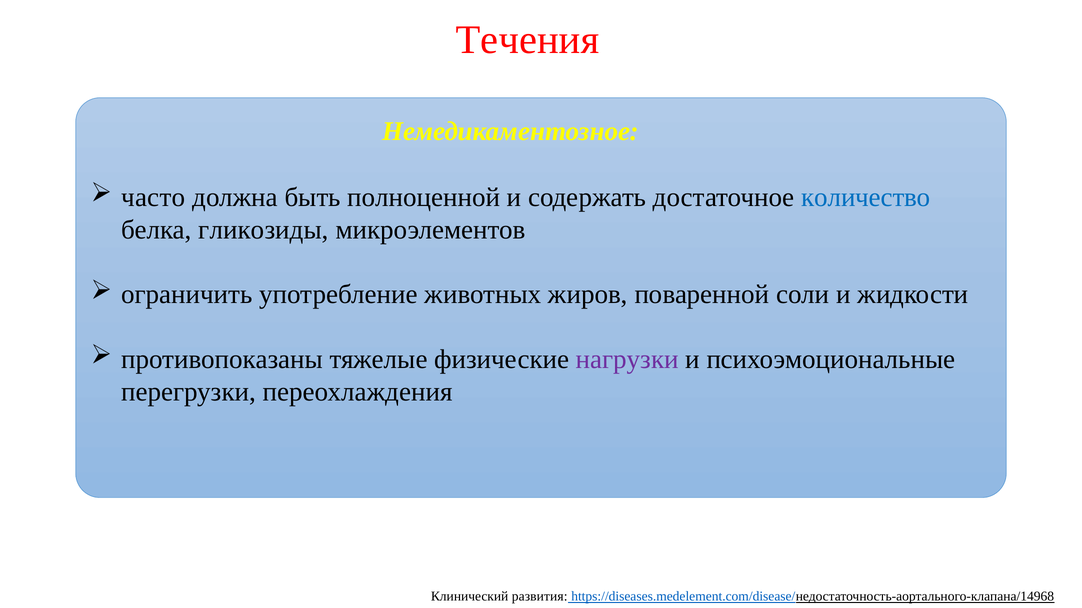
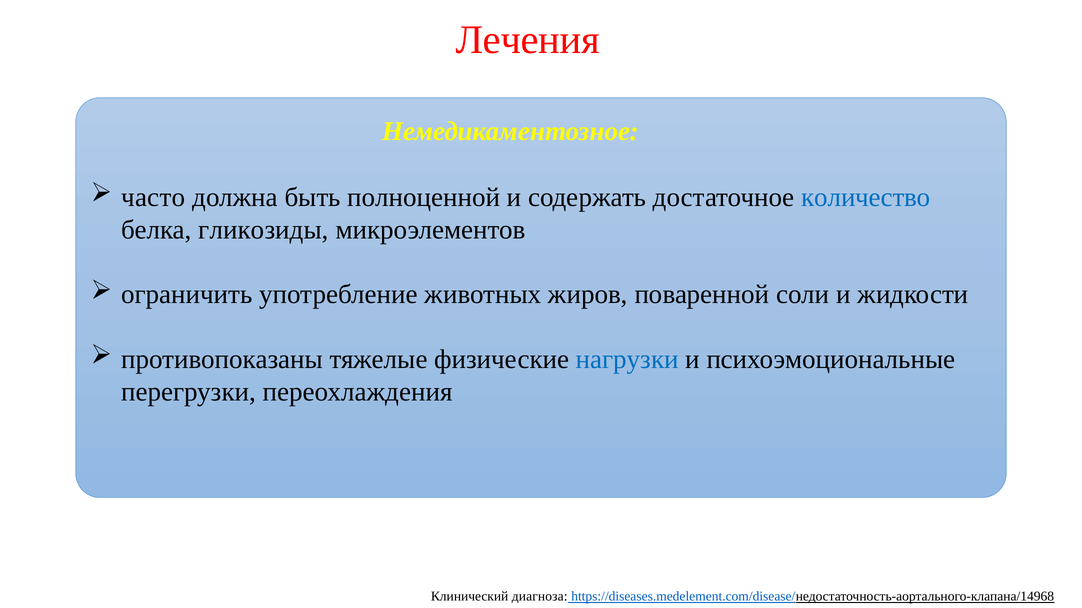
Течения: Течения -> Лечения (528, 40)
нагрузки colour: purple -> blue (627, 360)
развития: развития -> диагноза (540, 597)
